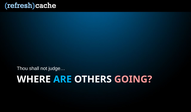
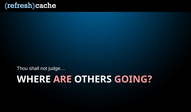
ARE colour: light blue -> pink (62, 80)
